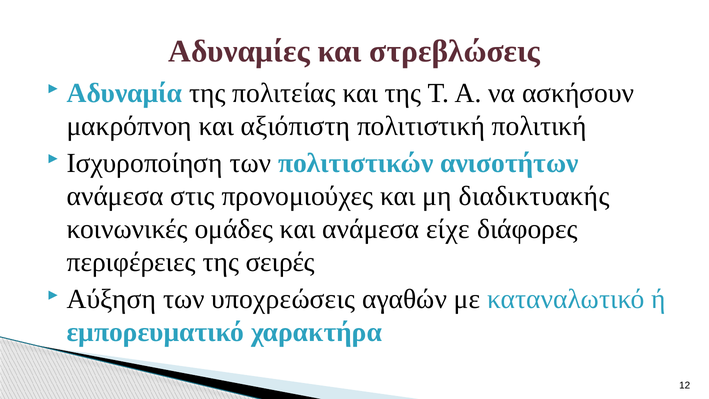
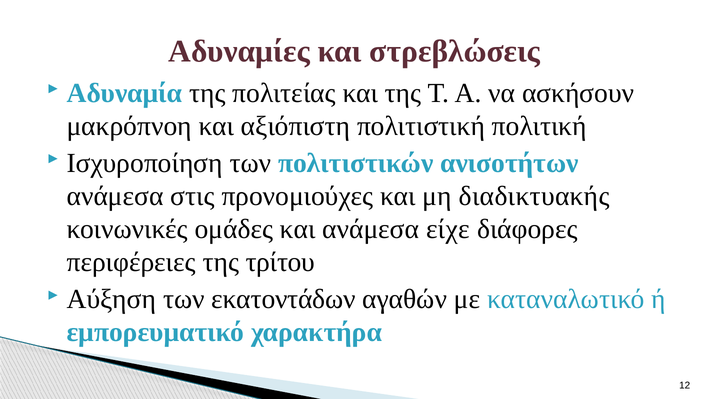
σειρές: σειρές -> τρίτου (280, 262)
υποχρεώσεις: υποχρεώσεις -> εκατοντάδων (284, 299)
